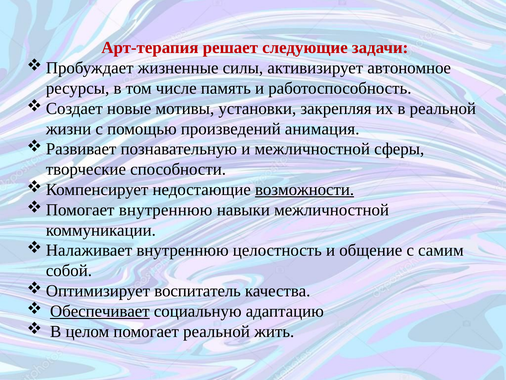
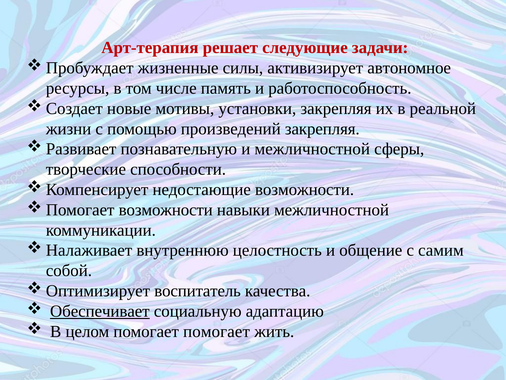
произведений анимация: анимация -> закрепляя (322, 129)
возможности underline: present -> none (305, 189)
внутреннюю: внутреннюю -> возможности (166, 210)
помогает реальной: реальной -> помогает (217, 331)
